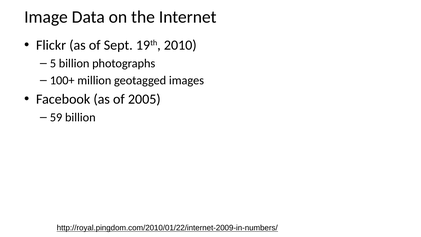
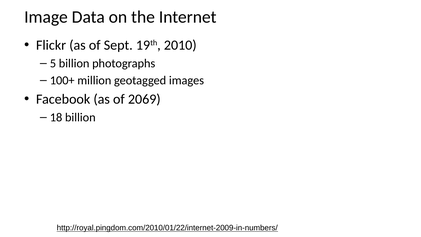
2005: 2005 -> 2069 (144, 99)
59: 59 -> 18 (56, 117)
